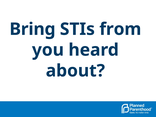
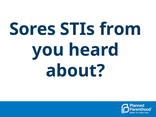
Bring: Bring -> Sores (32, 29)
